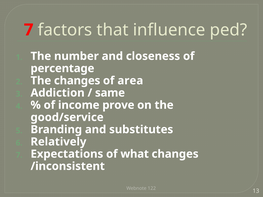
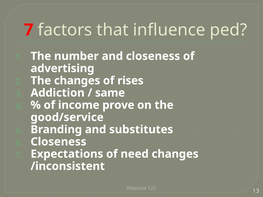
percentage: percentage -> advertising (62, 68)
area: area -> rises (130, 81)
Relatively: Relatively -> Closeness (58, 142)
what: what -> need (135, 154)
